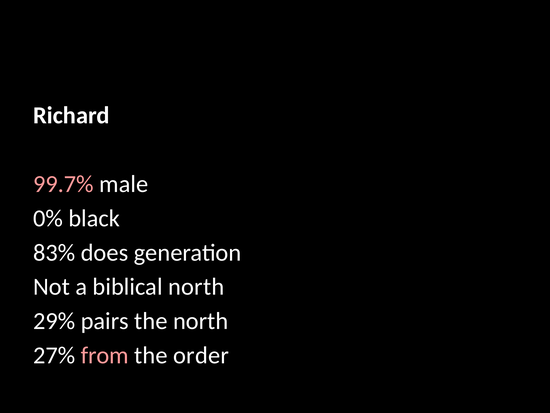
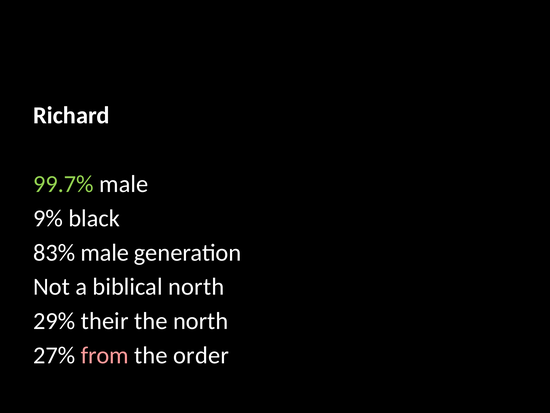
99.7% colour: pink -> light green (63, 184)
0%: 0% -> 9% (48, 218)
83% does: does -> male (105, 252)
pairs: pairs -> their (105, 321)
